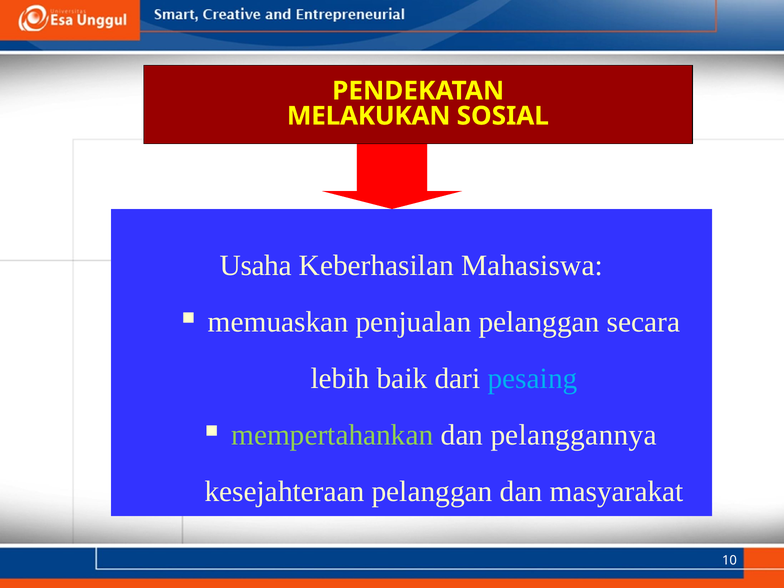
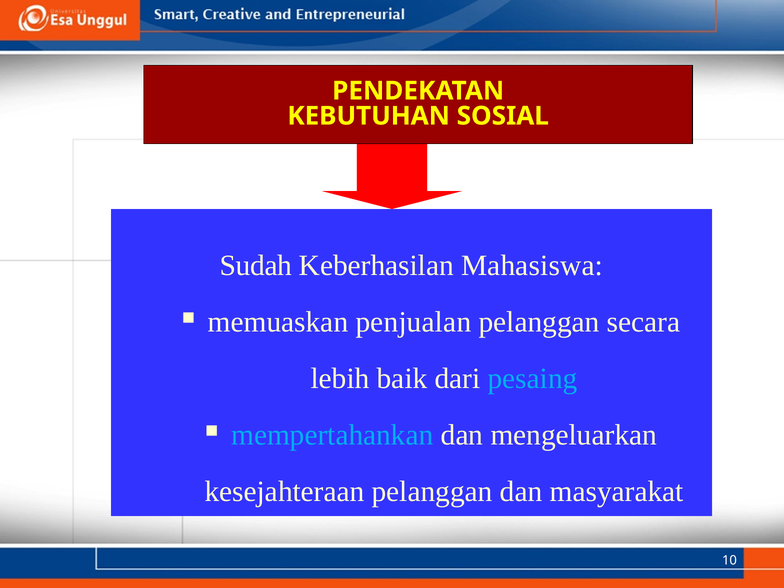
MELAKUKAN: MELAKUKAN -> KEBUTUHAN (369, 116)
Usaha: Usaha -> Sudah (256, 266)
mempertahankan colour: light green -> light blue (332, 435)
pelanggannya: pelanggannya -> mengeluarkan (574, 435)
